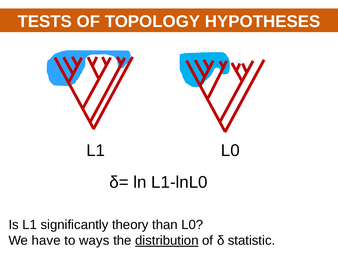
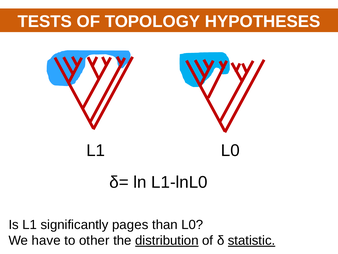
theory: theory -> pages (130, 224)
ways: ways -> other (94, 240)
statistic underline: none -> present (252, 240)
